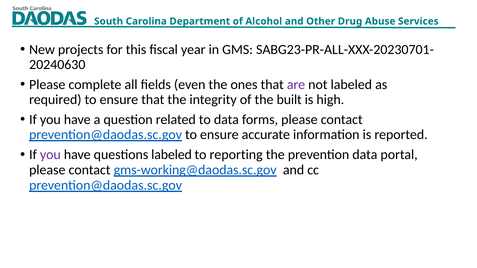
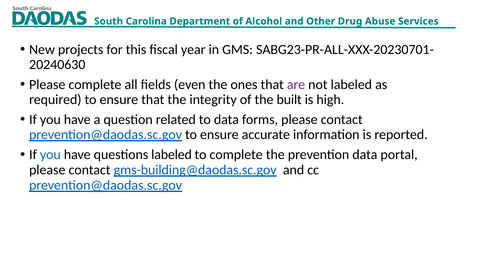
you colour: purple -> blue (50, 155)
to reporting: reporting -> complete (236, 155)
gms-working@daodas.sc.gov: gms-working@daodas.sc.gov -> gms-building@daodas.sc.gov (195, 170)
